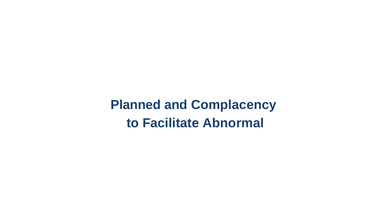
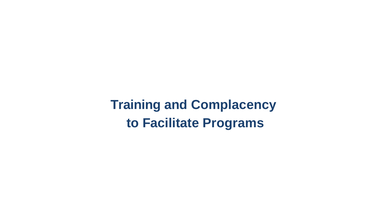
Planned: Planned -> Training (136, 105)
Abnormal: Abnormal -> Programs (233, 123)
